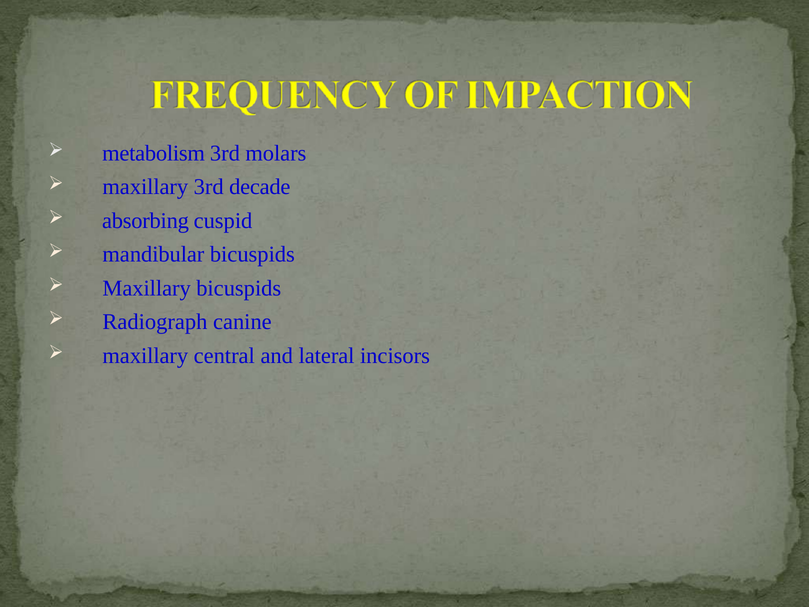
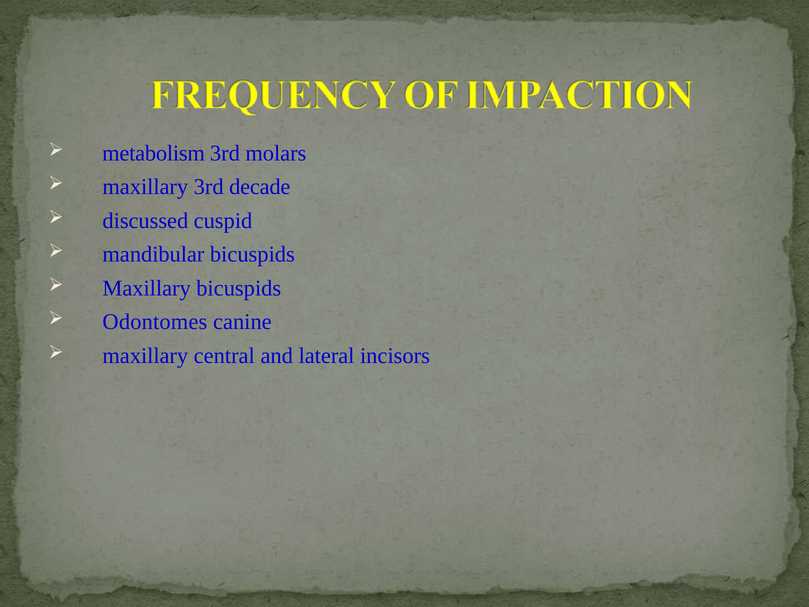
absorbing: absorbing -> discussed (145, 221)
Radiograph: Radiograph -> Odontomes (155, 322)
